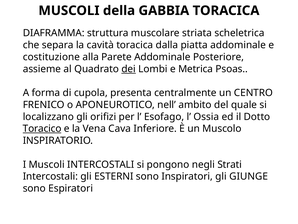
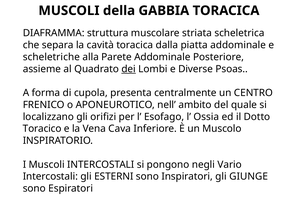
costituzione: costituzione -> scheletriche (51, 57)
Metrica: Metrica -> Diverse (196, 69)
Toracico underline: present -> none (42, 128)
Strati: Strati -> Vario (230, 164)
